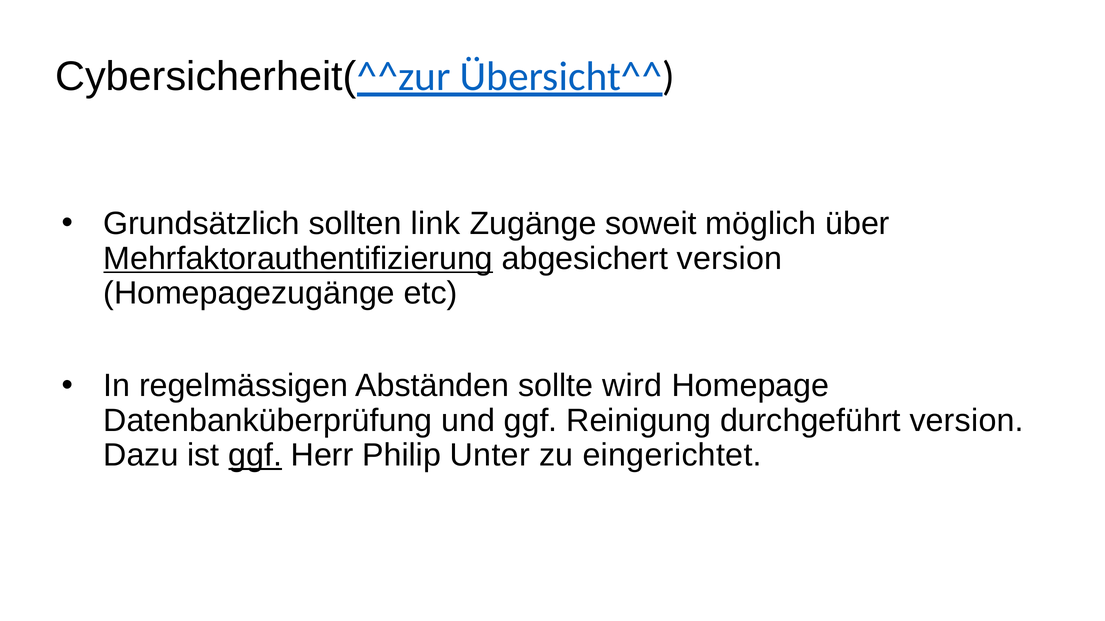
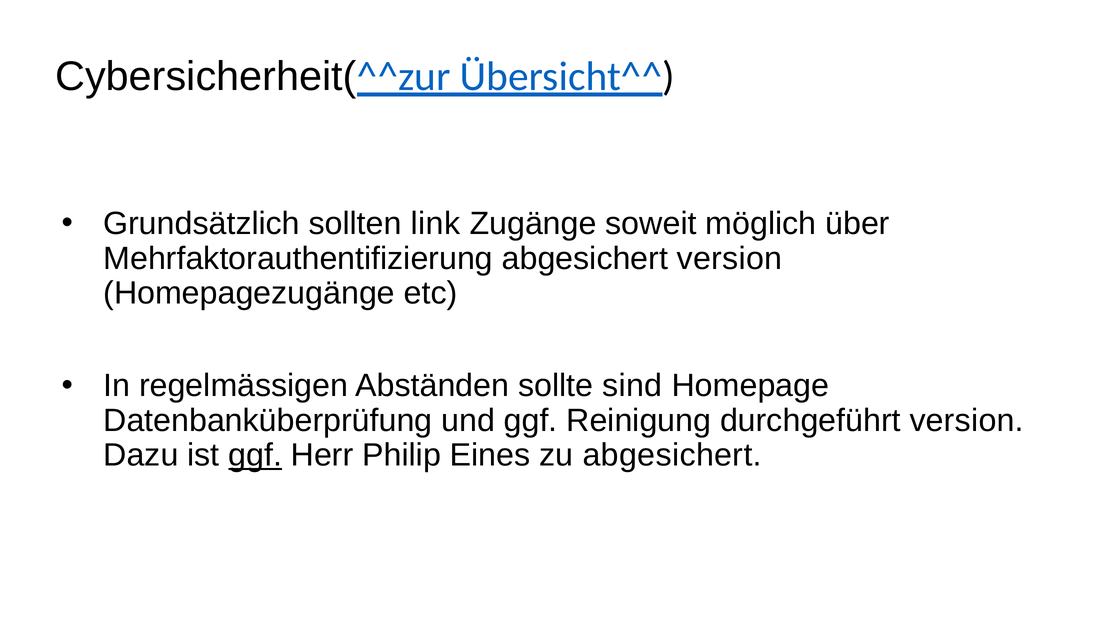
Mehrfaktorauthentifizierung underline: present -> none (298, 259)
wird: wird -> sind (632, 386)
Unter: Unter -> Eines (490, 456)
zu eingerichtet: eingerichtet -> abgesichert (672, 456)
